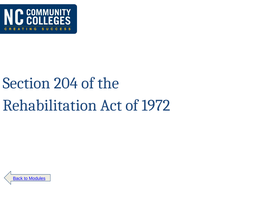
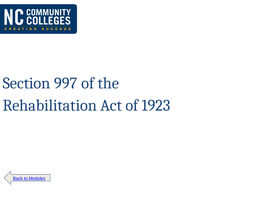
204: 204 -> 997 (66, 83)
1972: 1972 -> 1923 (156, 105)
